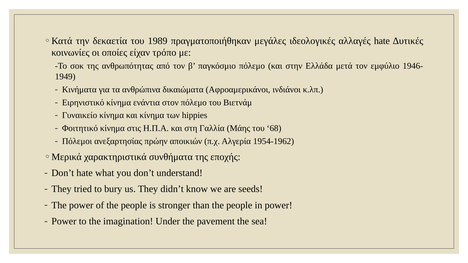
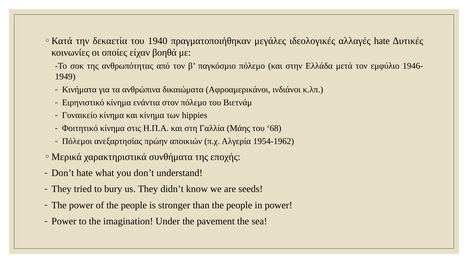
1989: 1989 -> 1940 (158, 41)
τρόπο: τρόπο -> βοηθά (164, 53)
